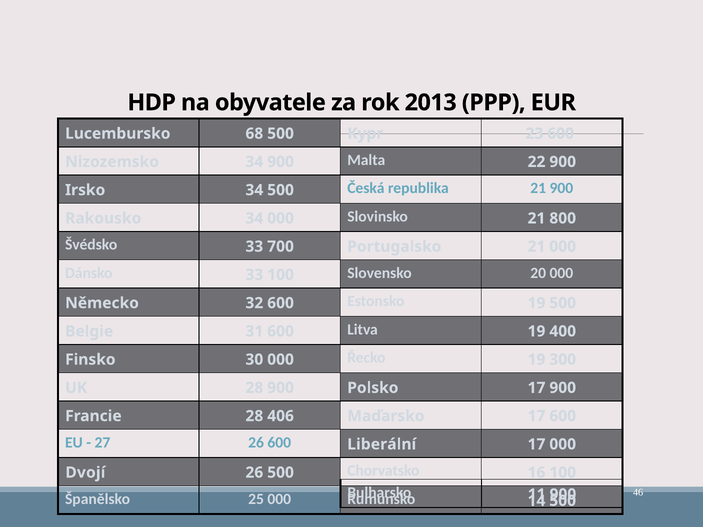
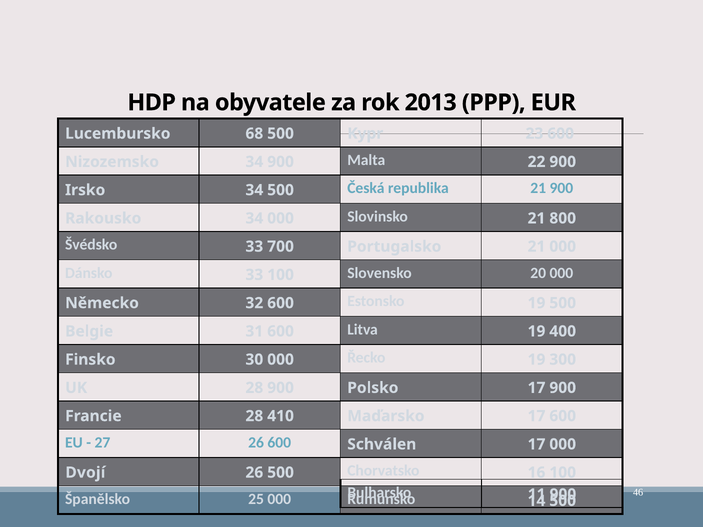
406: 406 -> 410 (281, 416)
Liberální: Liberální -> Schválen (382, 444)
